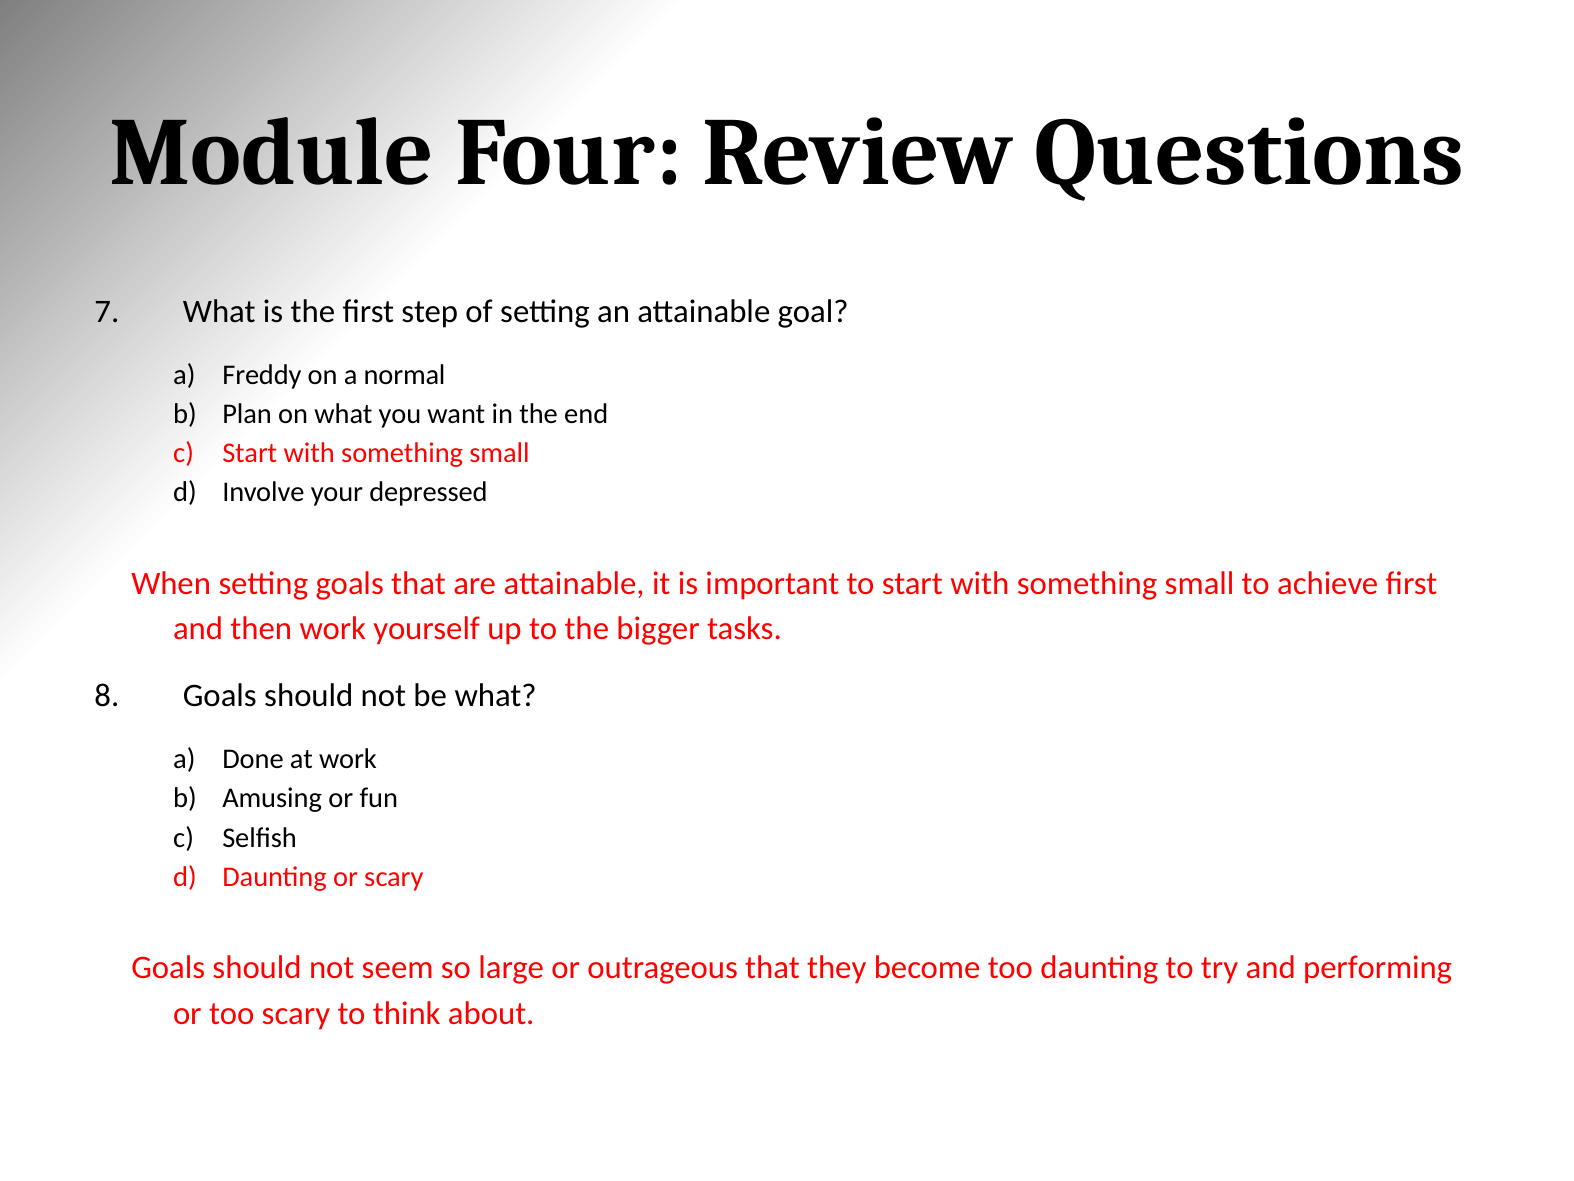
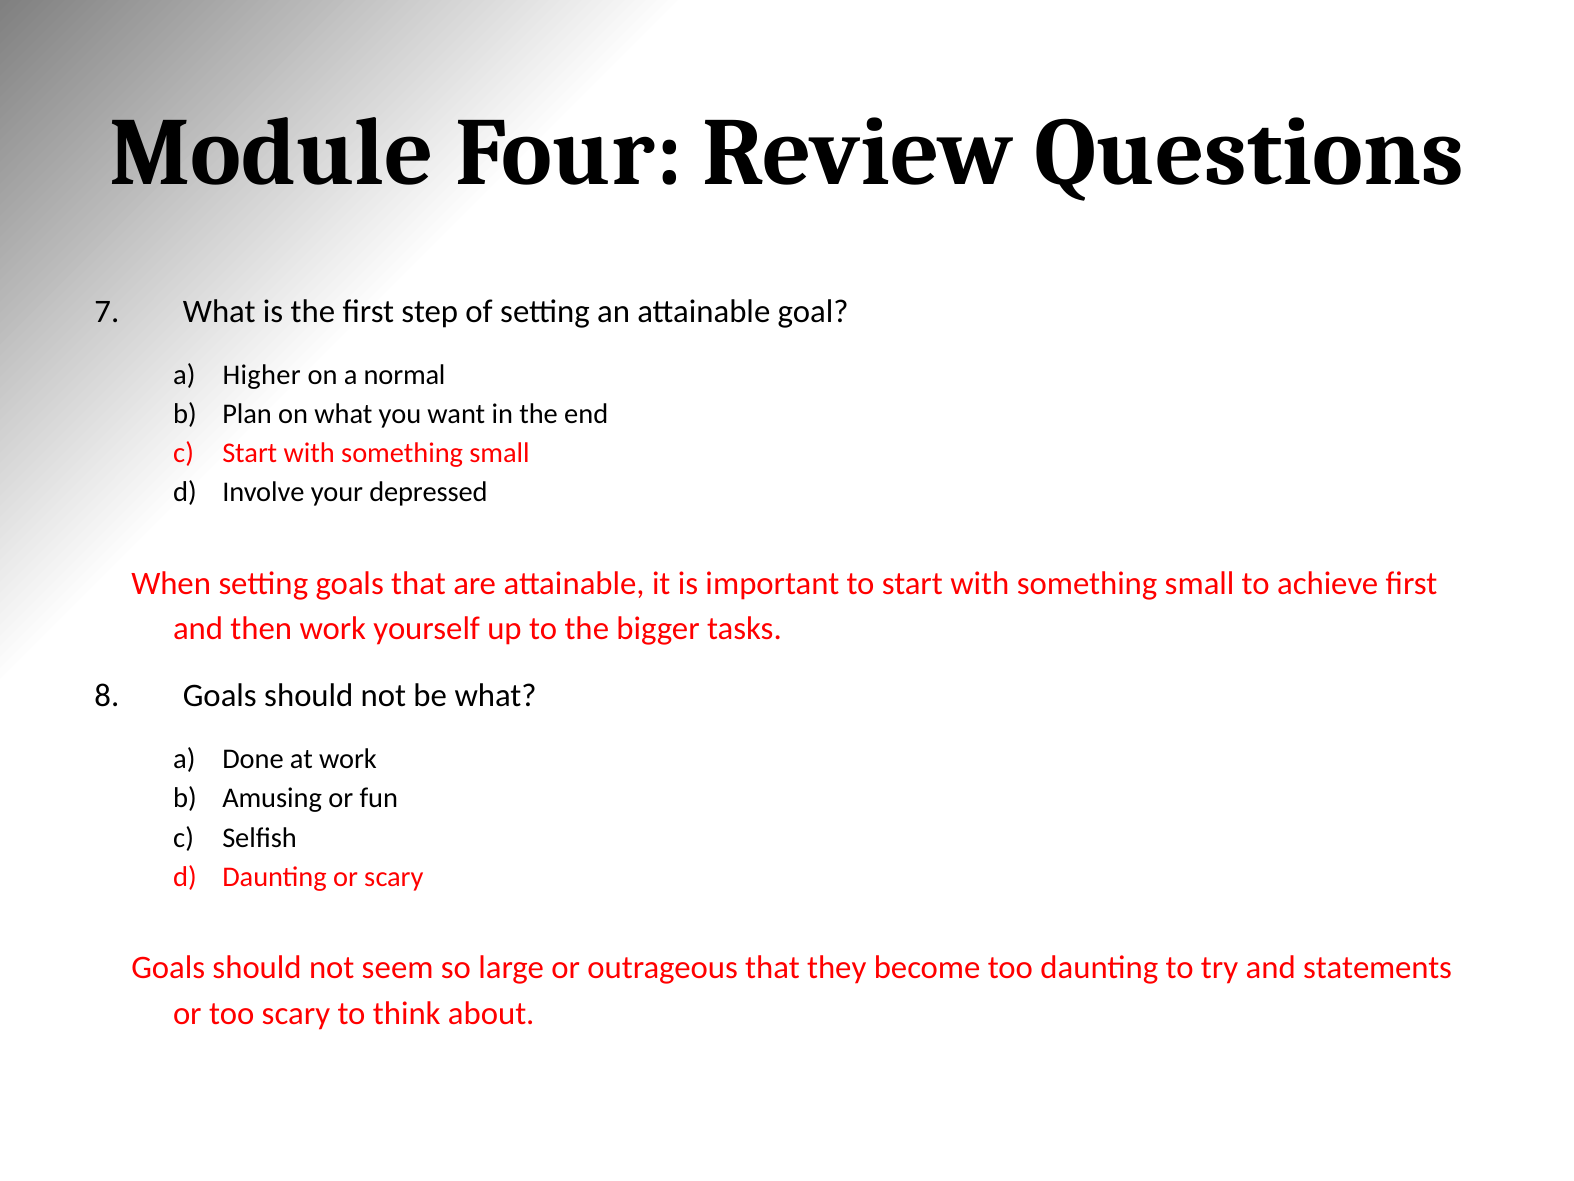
Freddy: Freddy -> Higher (262, 375)
performing: performing -> statements (1378, 968)
